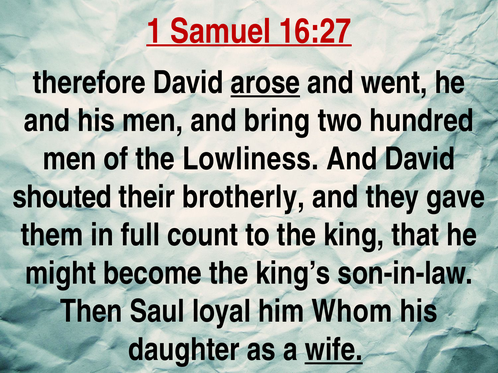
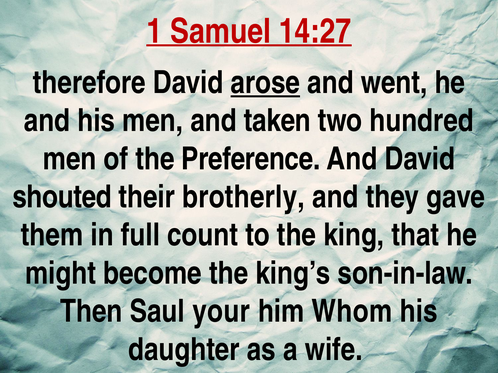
16:27: 16:27 -> 14:27 (315, 31)
bring: bring -> taken (277, 121)
Lowliness: Lowliness -> Preference (251, 159)
loyal: loyal -> your (221, 312)
wife underline: present -> none (334, 350)
